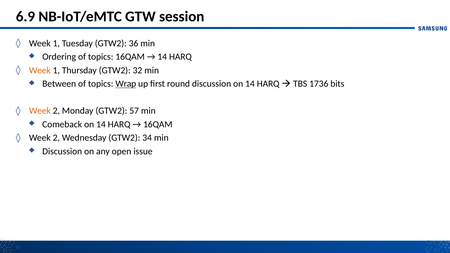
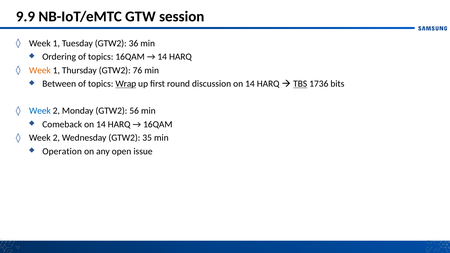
6.9: 6.9 -> 9.9 (25, 16)
32: 32 -> 76 (137, 70)
TBS underline: none -> present (300, 84)
Week colour: orange -> blue (40, 111)
57: 57 -> 56 (134, 111)
34: 34 -> 35 (147, 138)
Discussion: Discussion -> Operation (62, 151)
